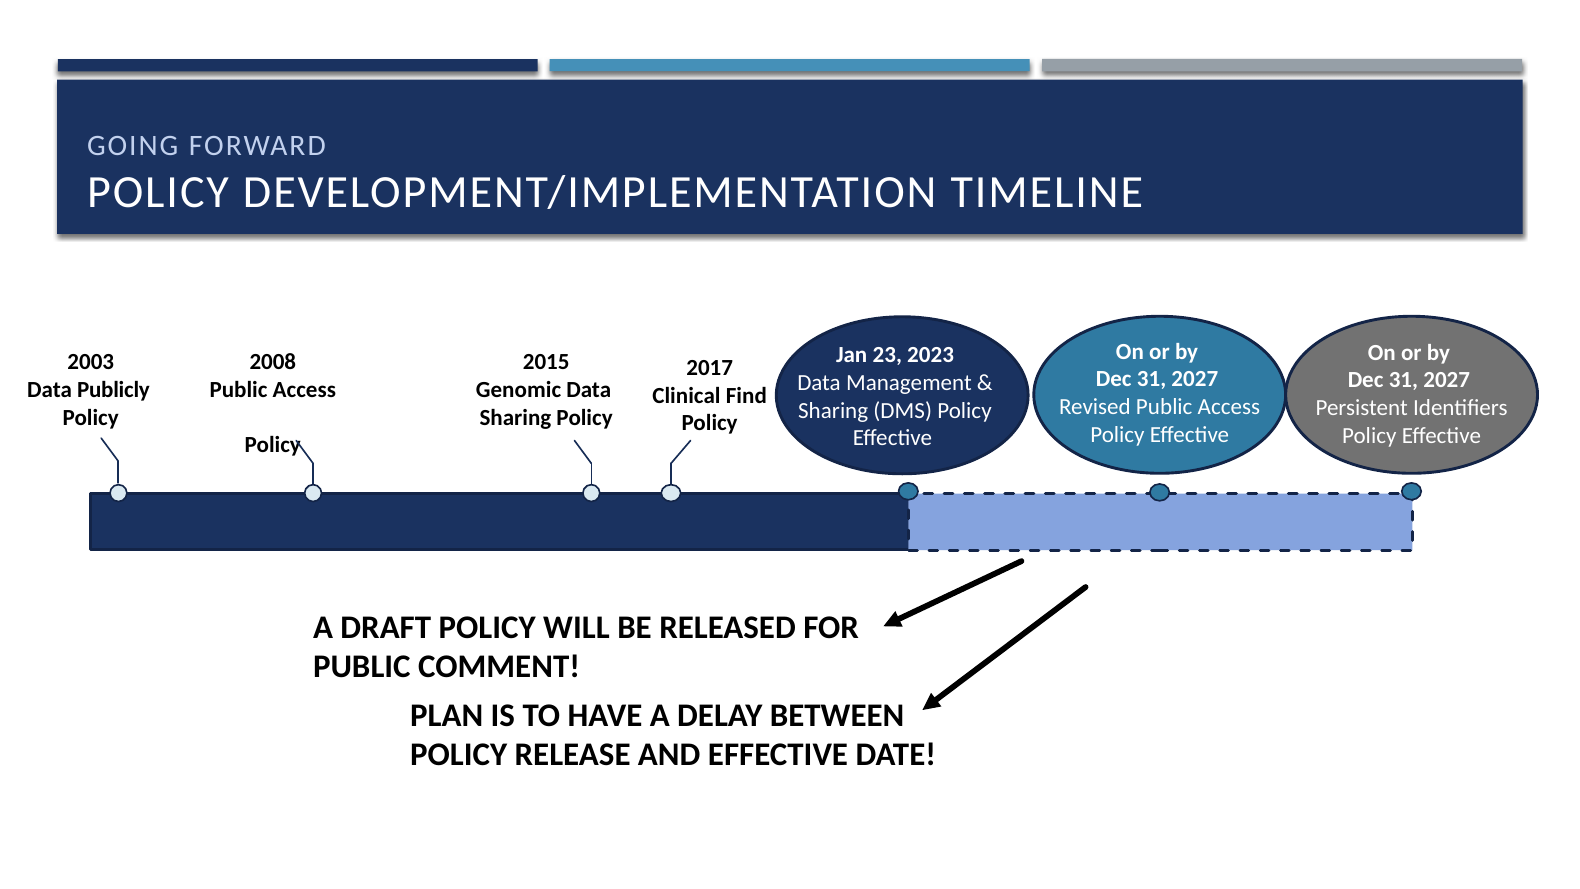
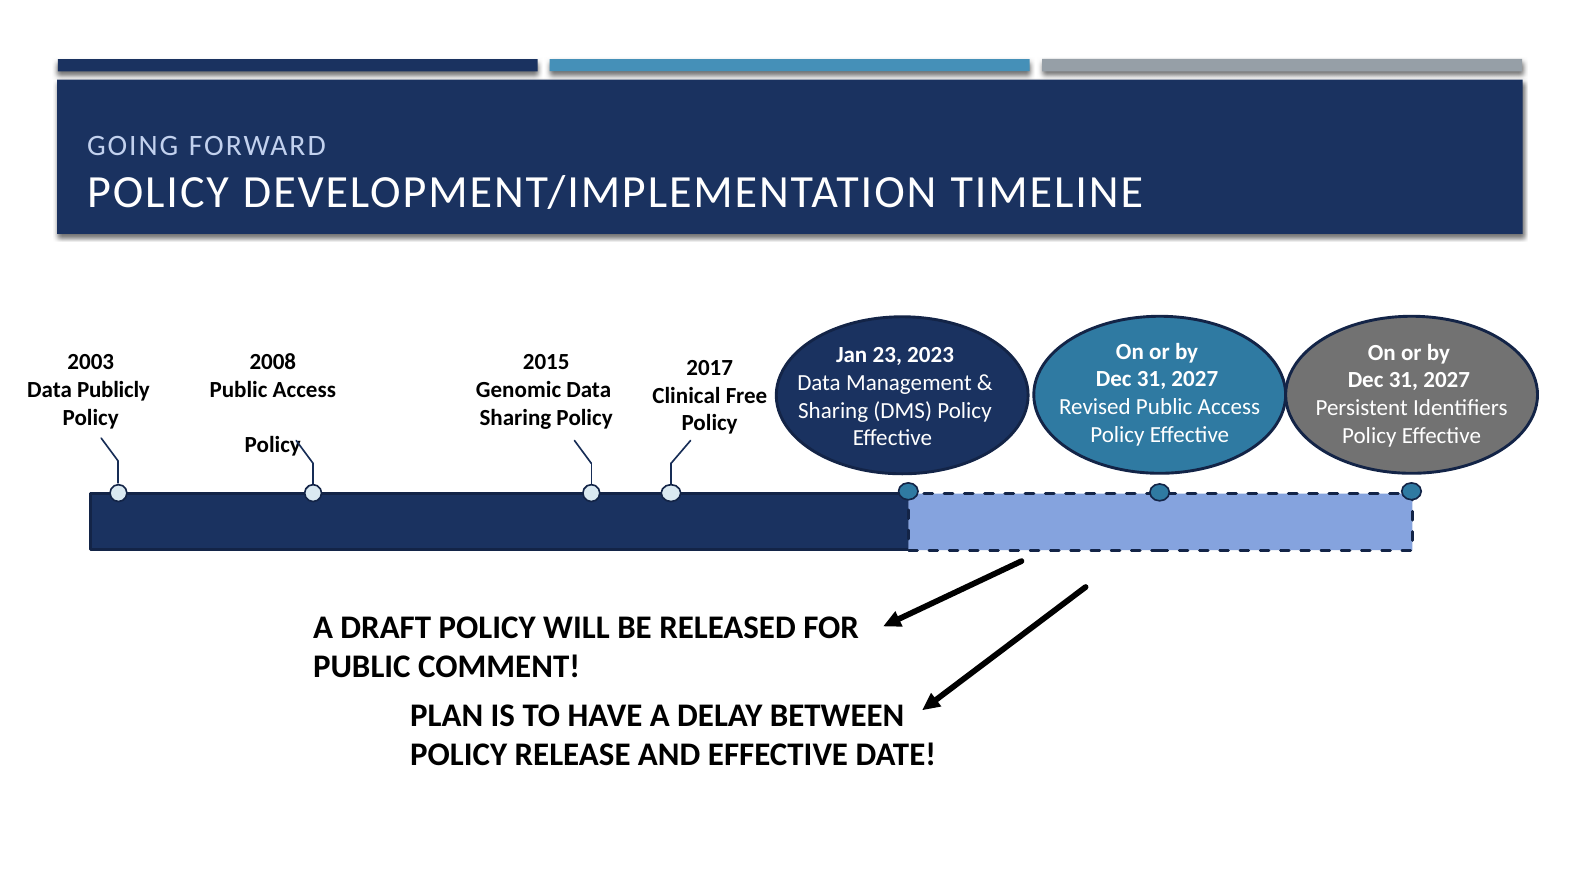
Find: Find -> Free (747, 396)
